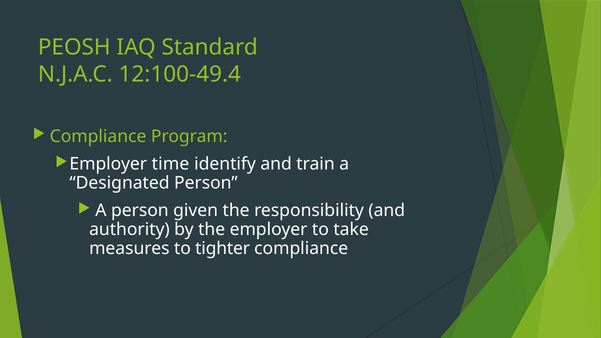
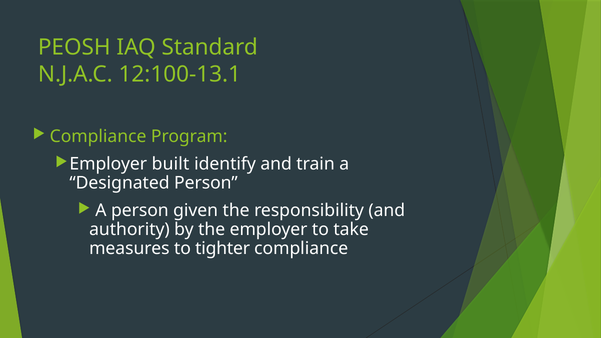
12:100-49.4: 12:100-49.4 -> 12:100-13.1 (180, 74)
time: time -> built (171, 164)
